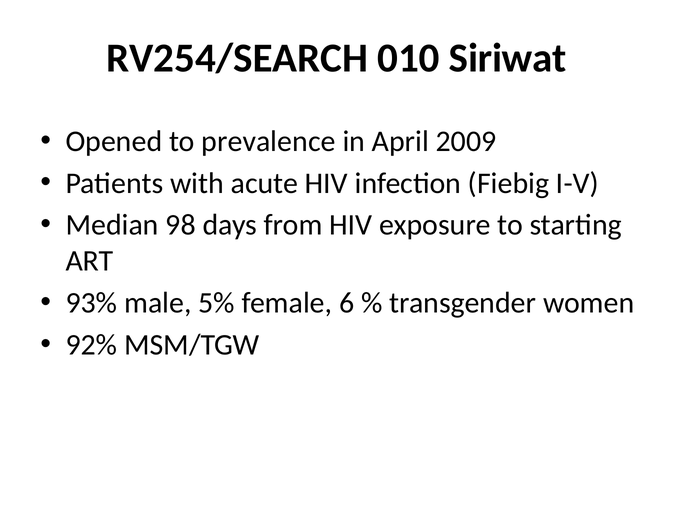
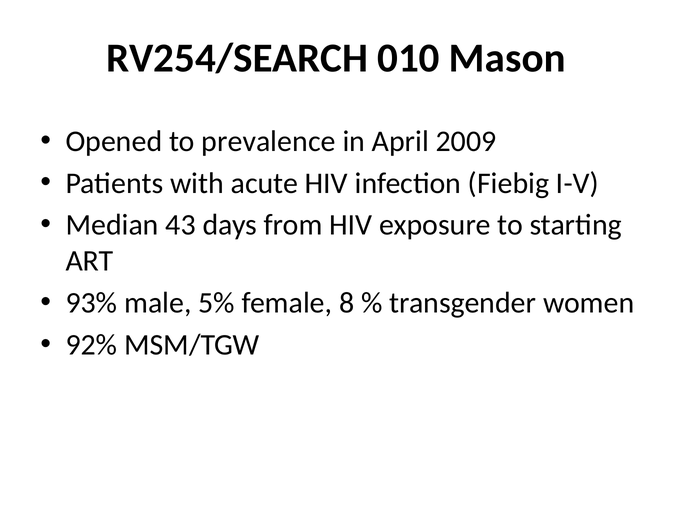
Siriwat: Siriwat -> Mason (507, 58)
98: 98 -> 43 (181, 225)
6: 6 -> 8 (347, 303)
